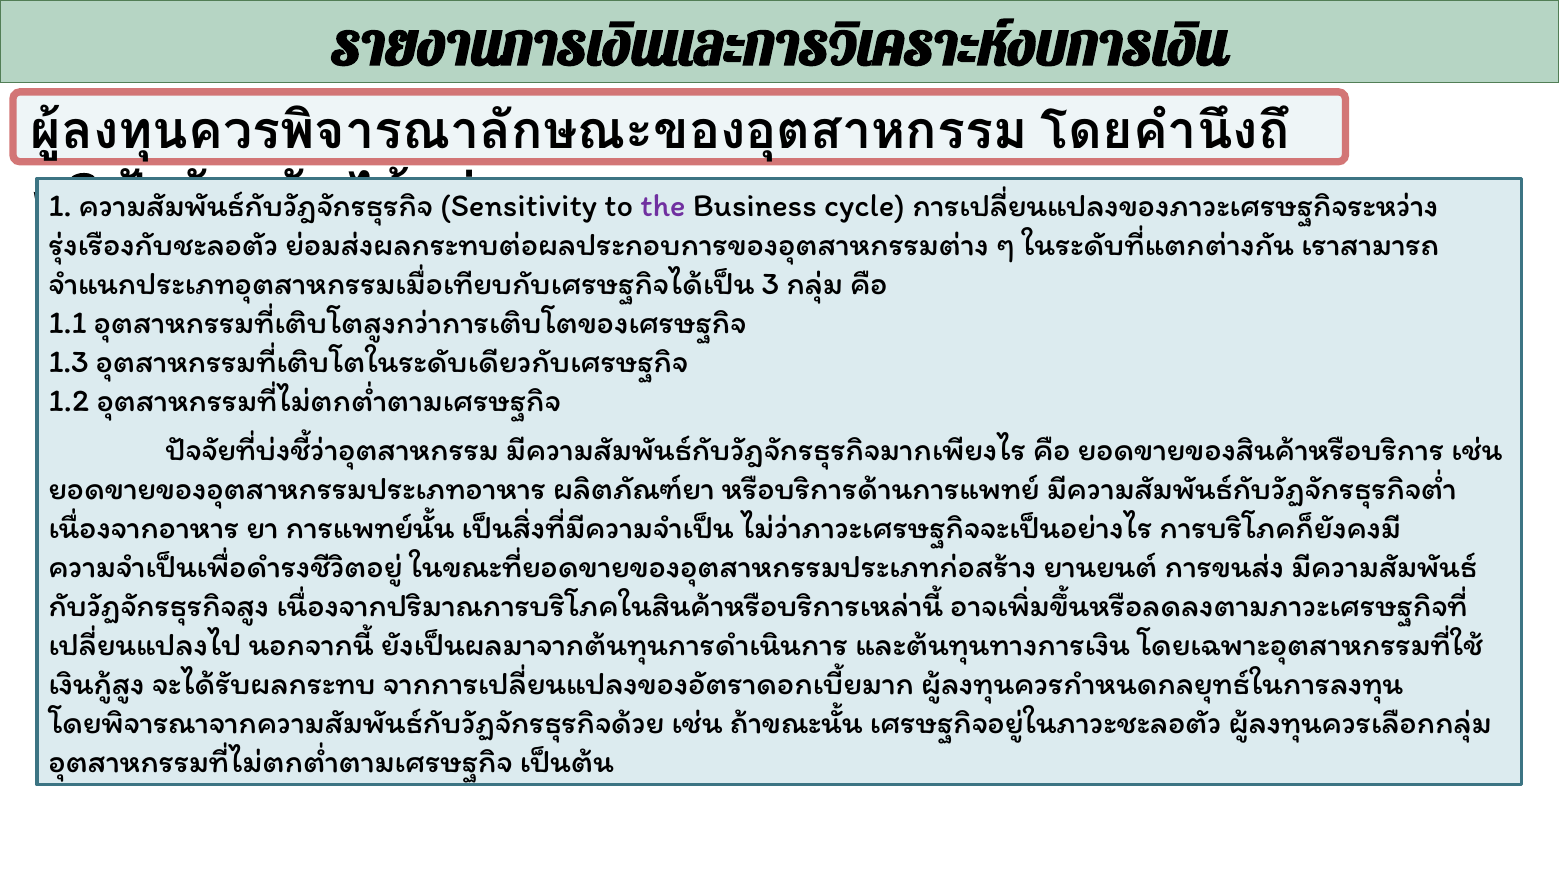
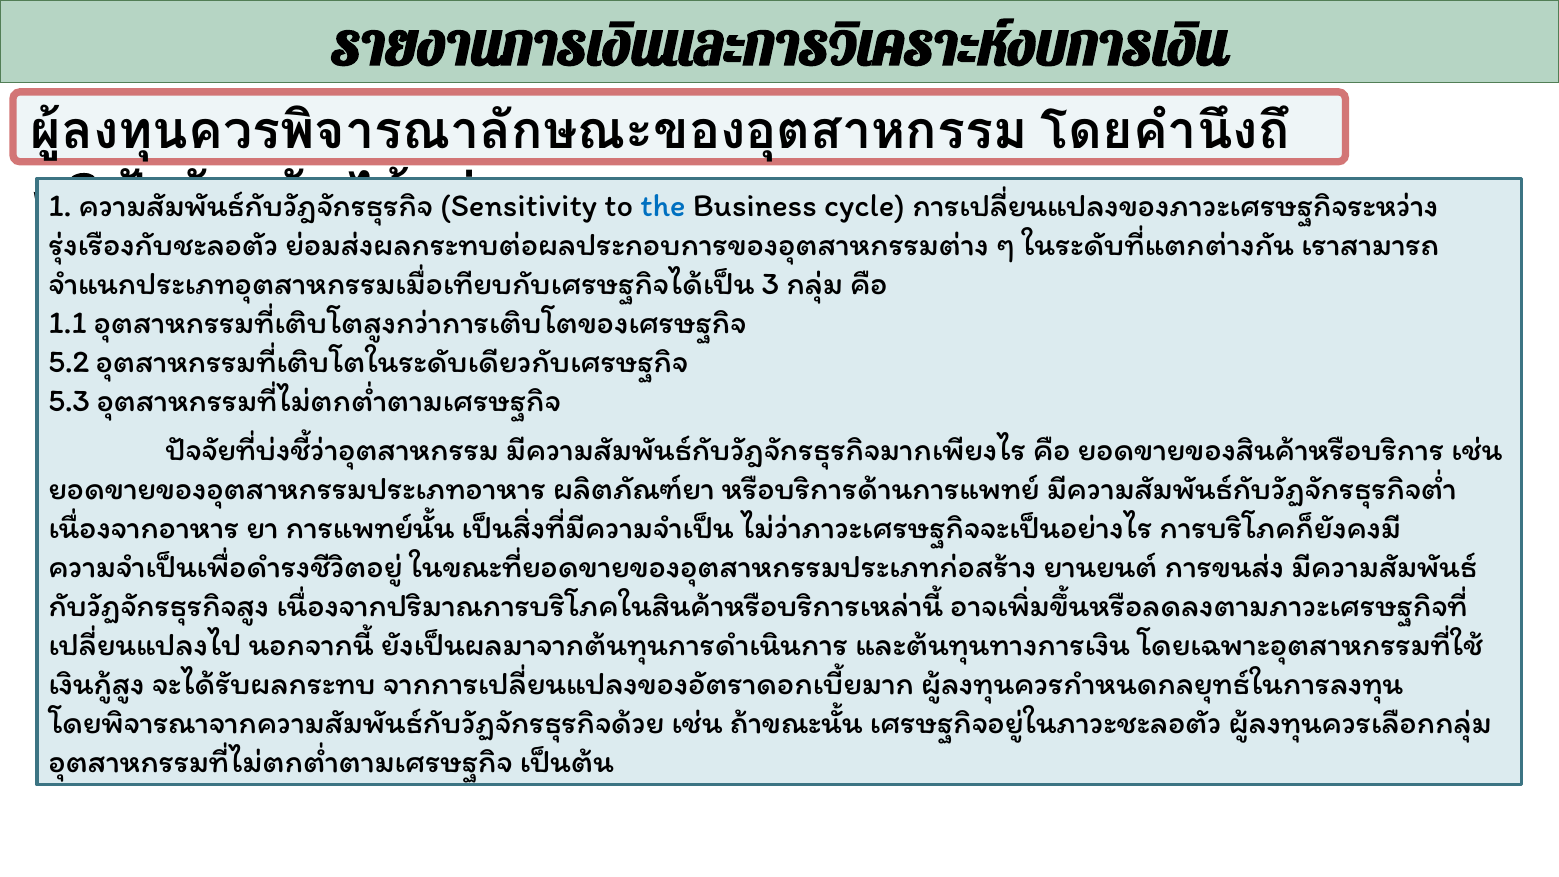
the colour: purple -> blue (663, 206)
1.3: 1.3 -> 5.2 (69, 362)
1.2: 1.2 -> 5.3 (69, 401)
